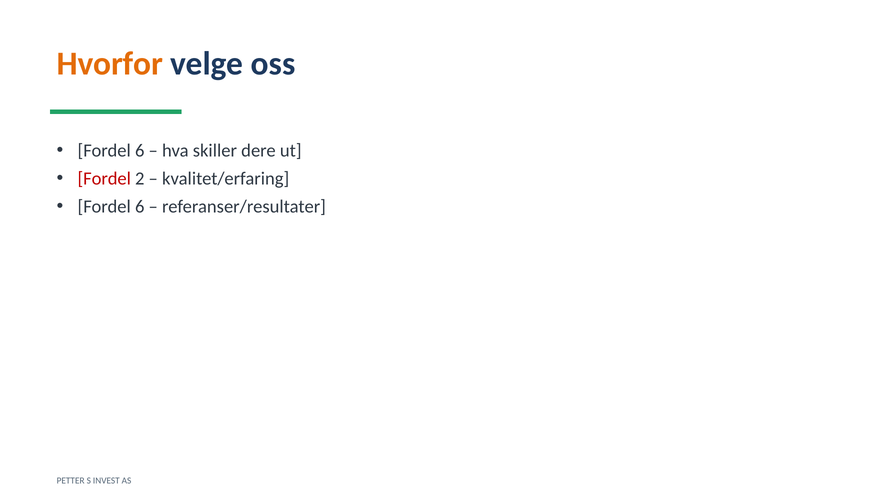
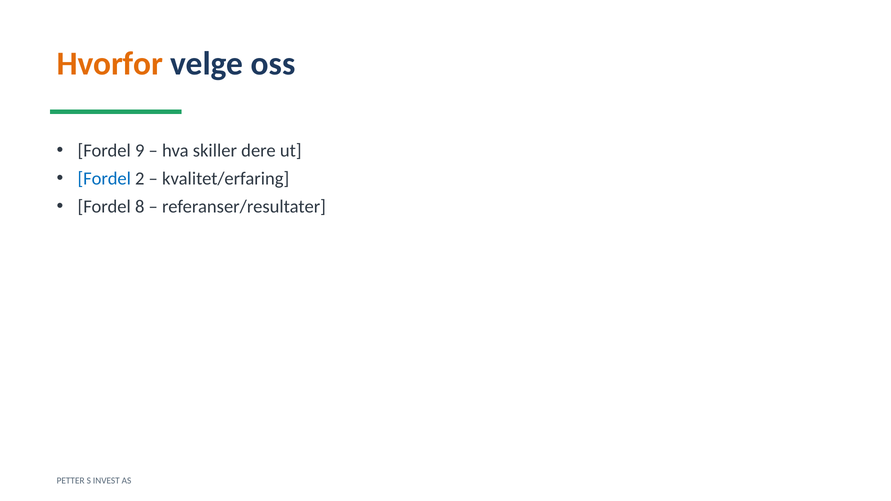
6: 6 -> 9 (140, 151)
Fordel colour: red -> blue (104, 179)
6: 6 -> 8 (140, 207)
